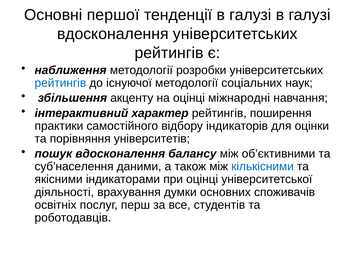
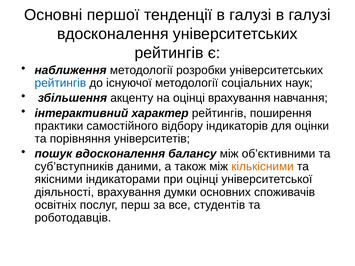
оцінці міжнародні: міжнародні -> врахування (239, 98)
суб’населення: суб’населення -> суб’вступників (74, 167)
кількісними colour: blue -> orange (263, 167)
